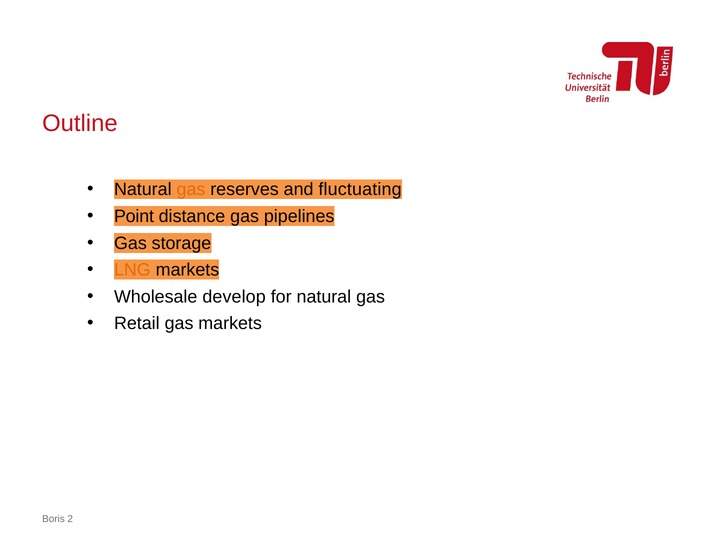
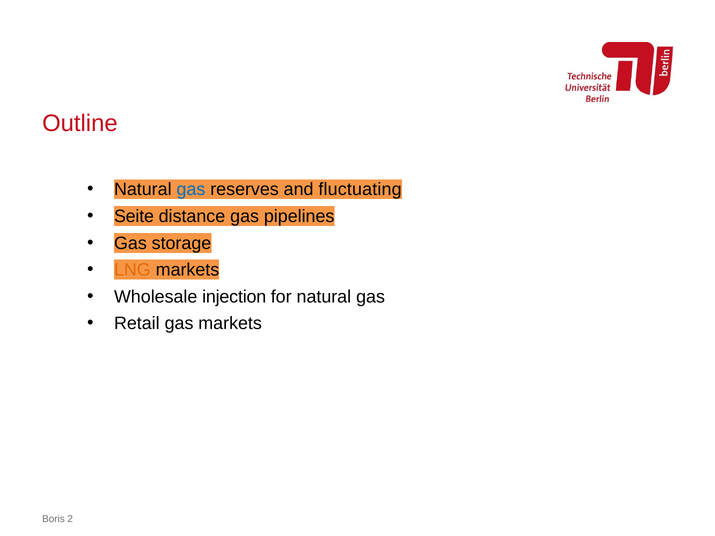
gas colour: orange -> blue (191, 190)
Point: Point -> Seite (134, 216)
develop: develop -> injection (234, 297)
